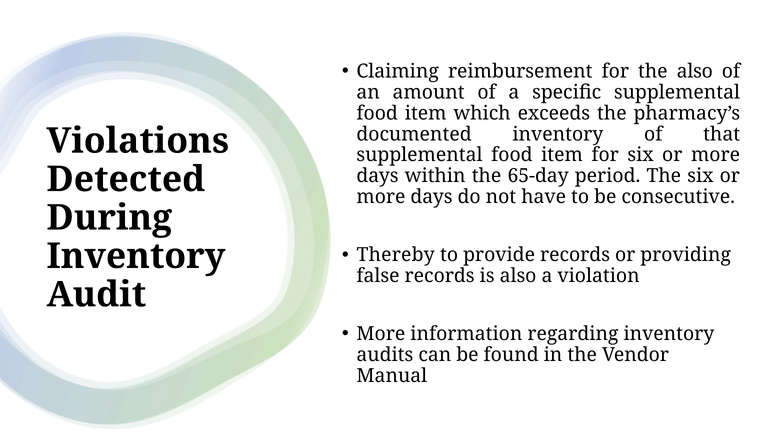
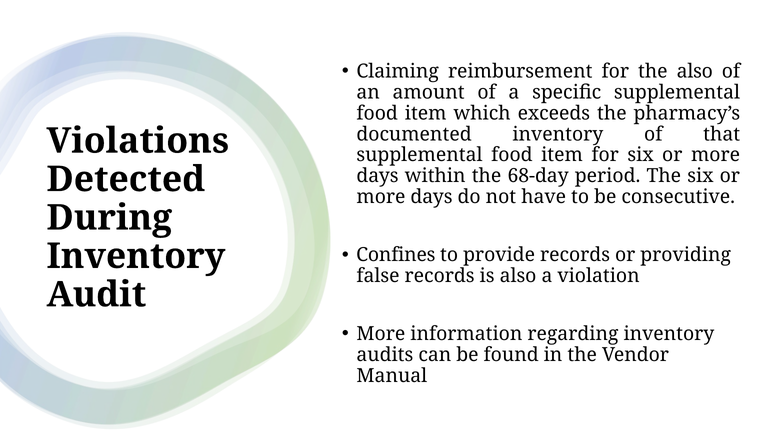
65-day: 65-day -> 68-day (538, 176)
Thereby: Thereby -> Confines (396, 255)
